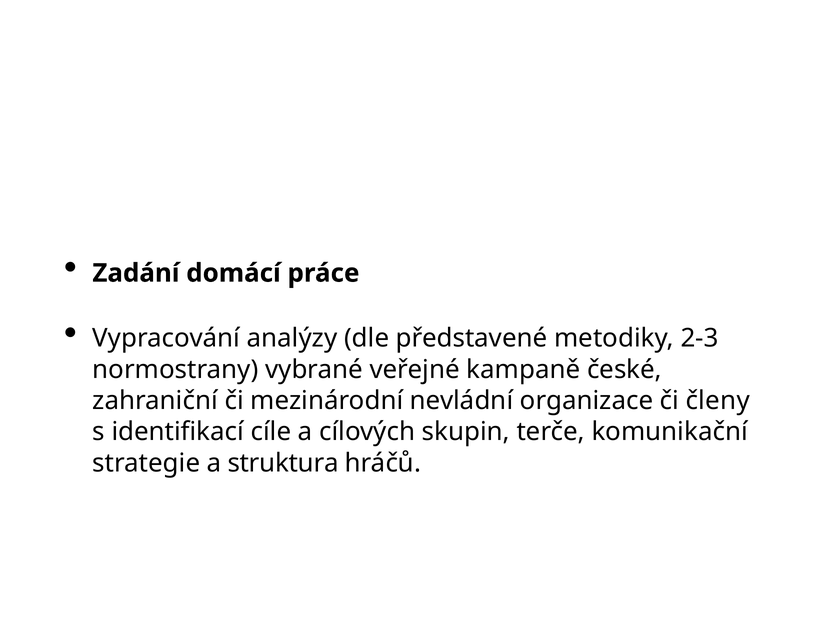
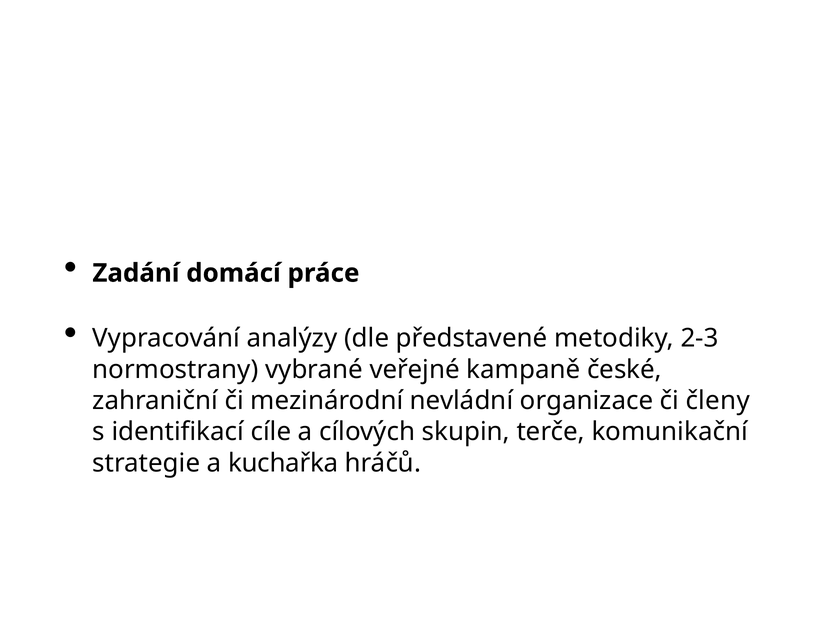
struktura: struktura -> kuchařka (283, 463)
